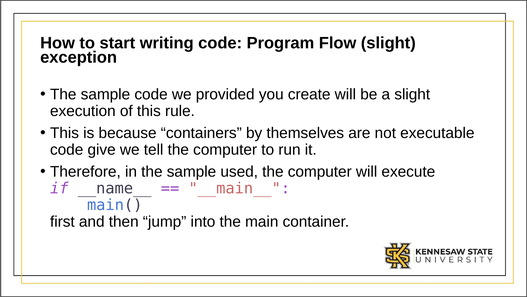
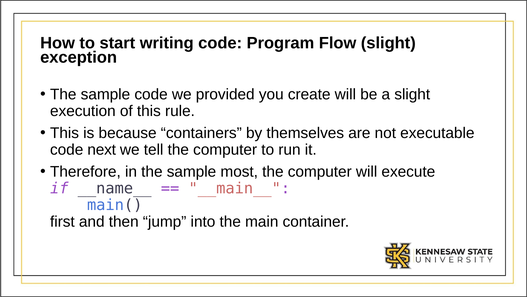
give: give -> next (102, 149)
used: used -> most (239, 172)
